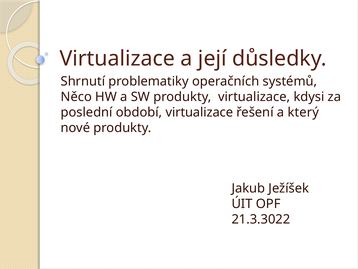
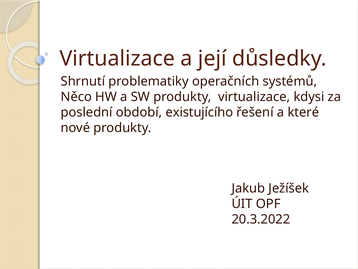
období virtualizace: virtualizace -> existujícího (199, 112)
který: který -> které (303, 112)
21.3.3022: 21.3.3022 -> 20.3.2022 (261, 219)
